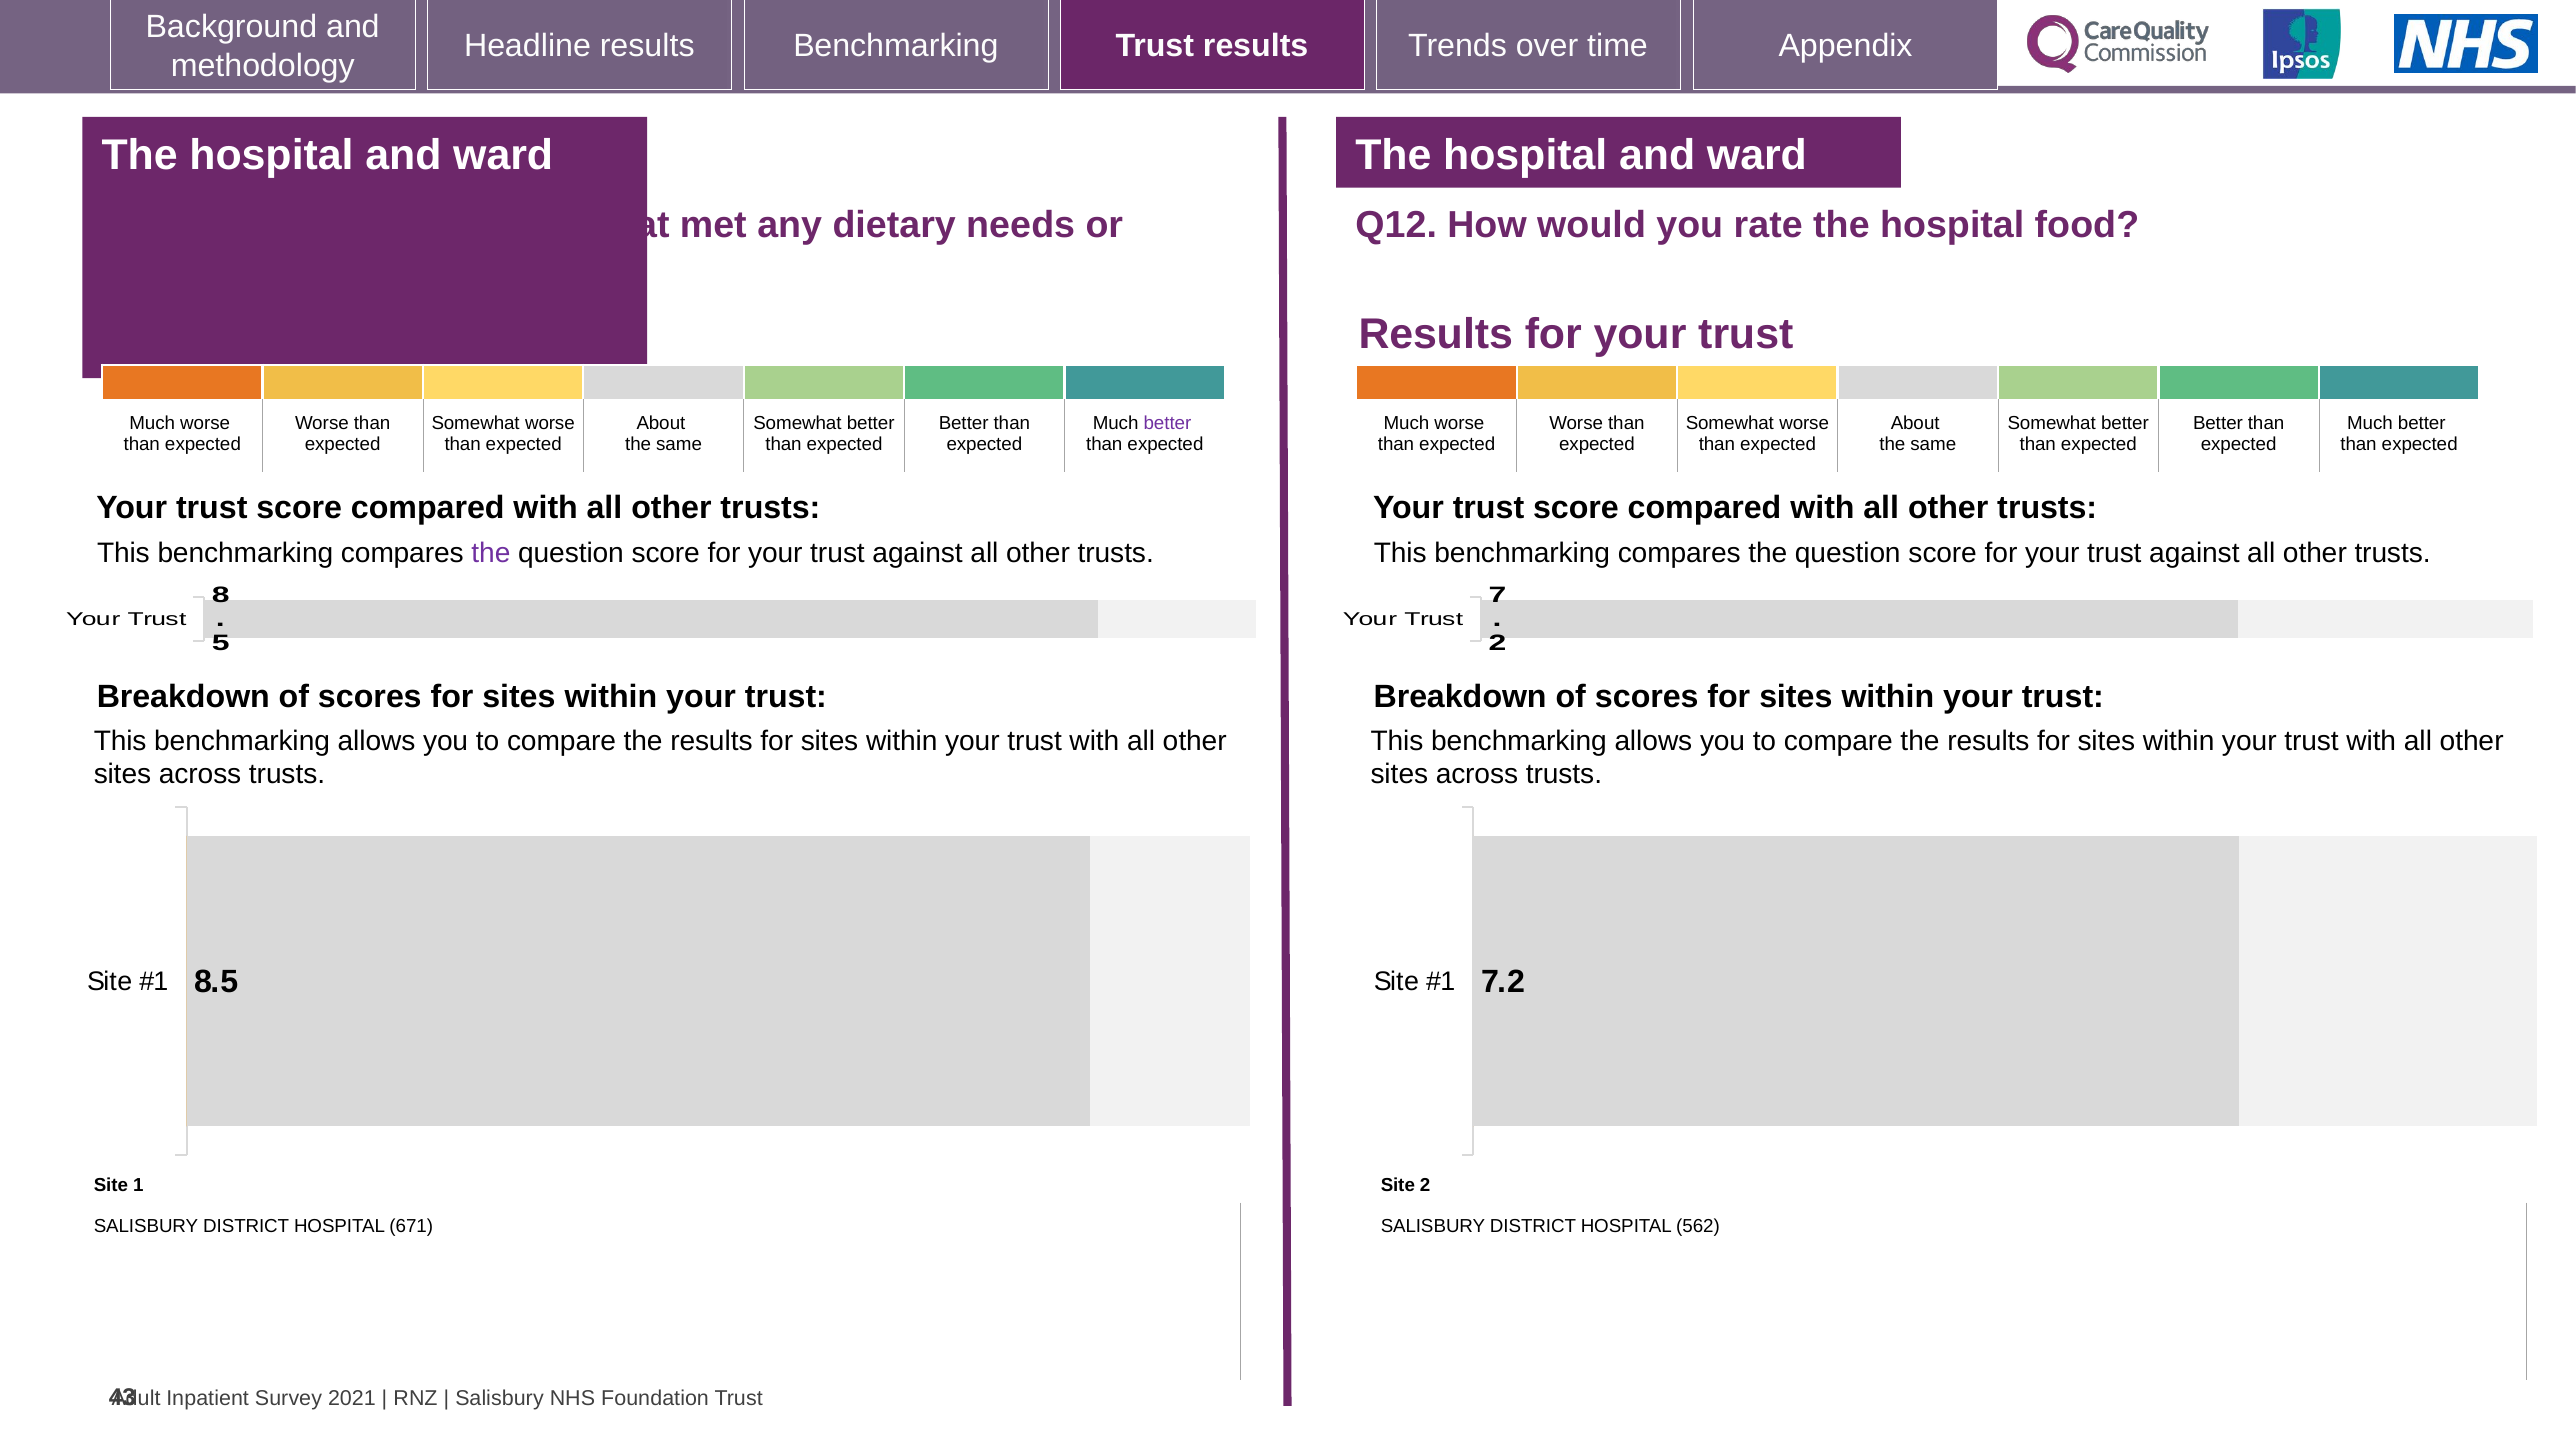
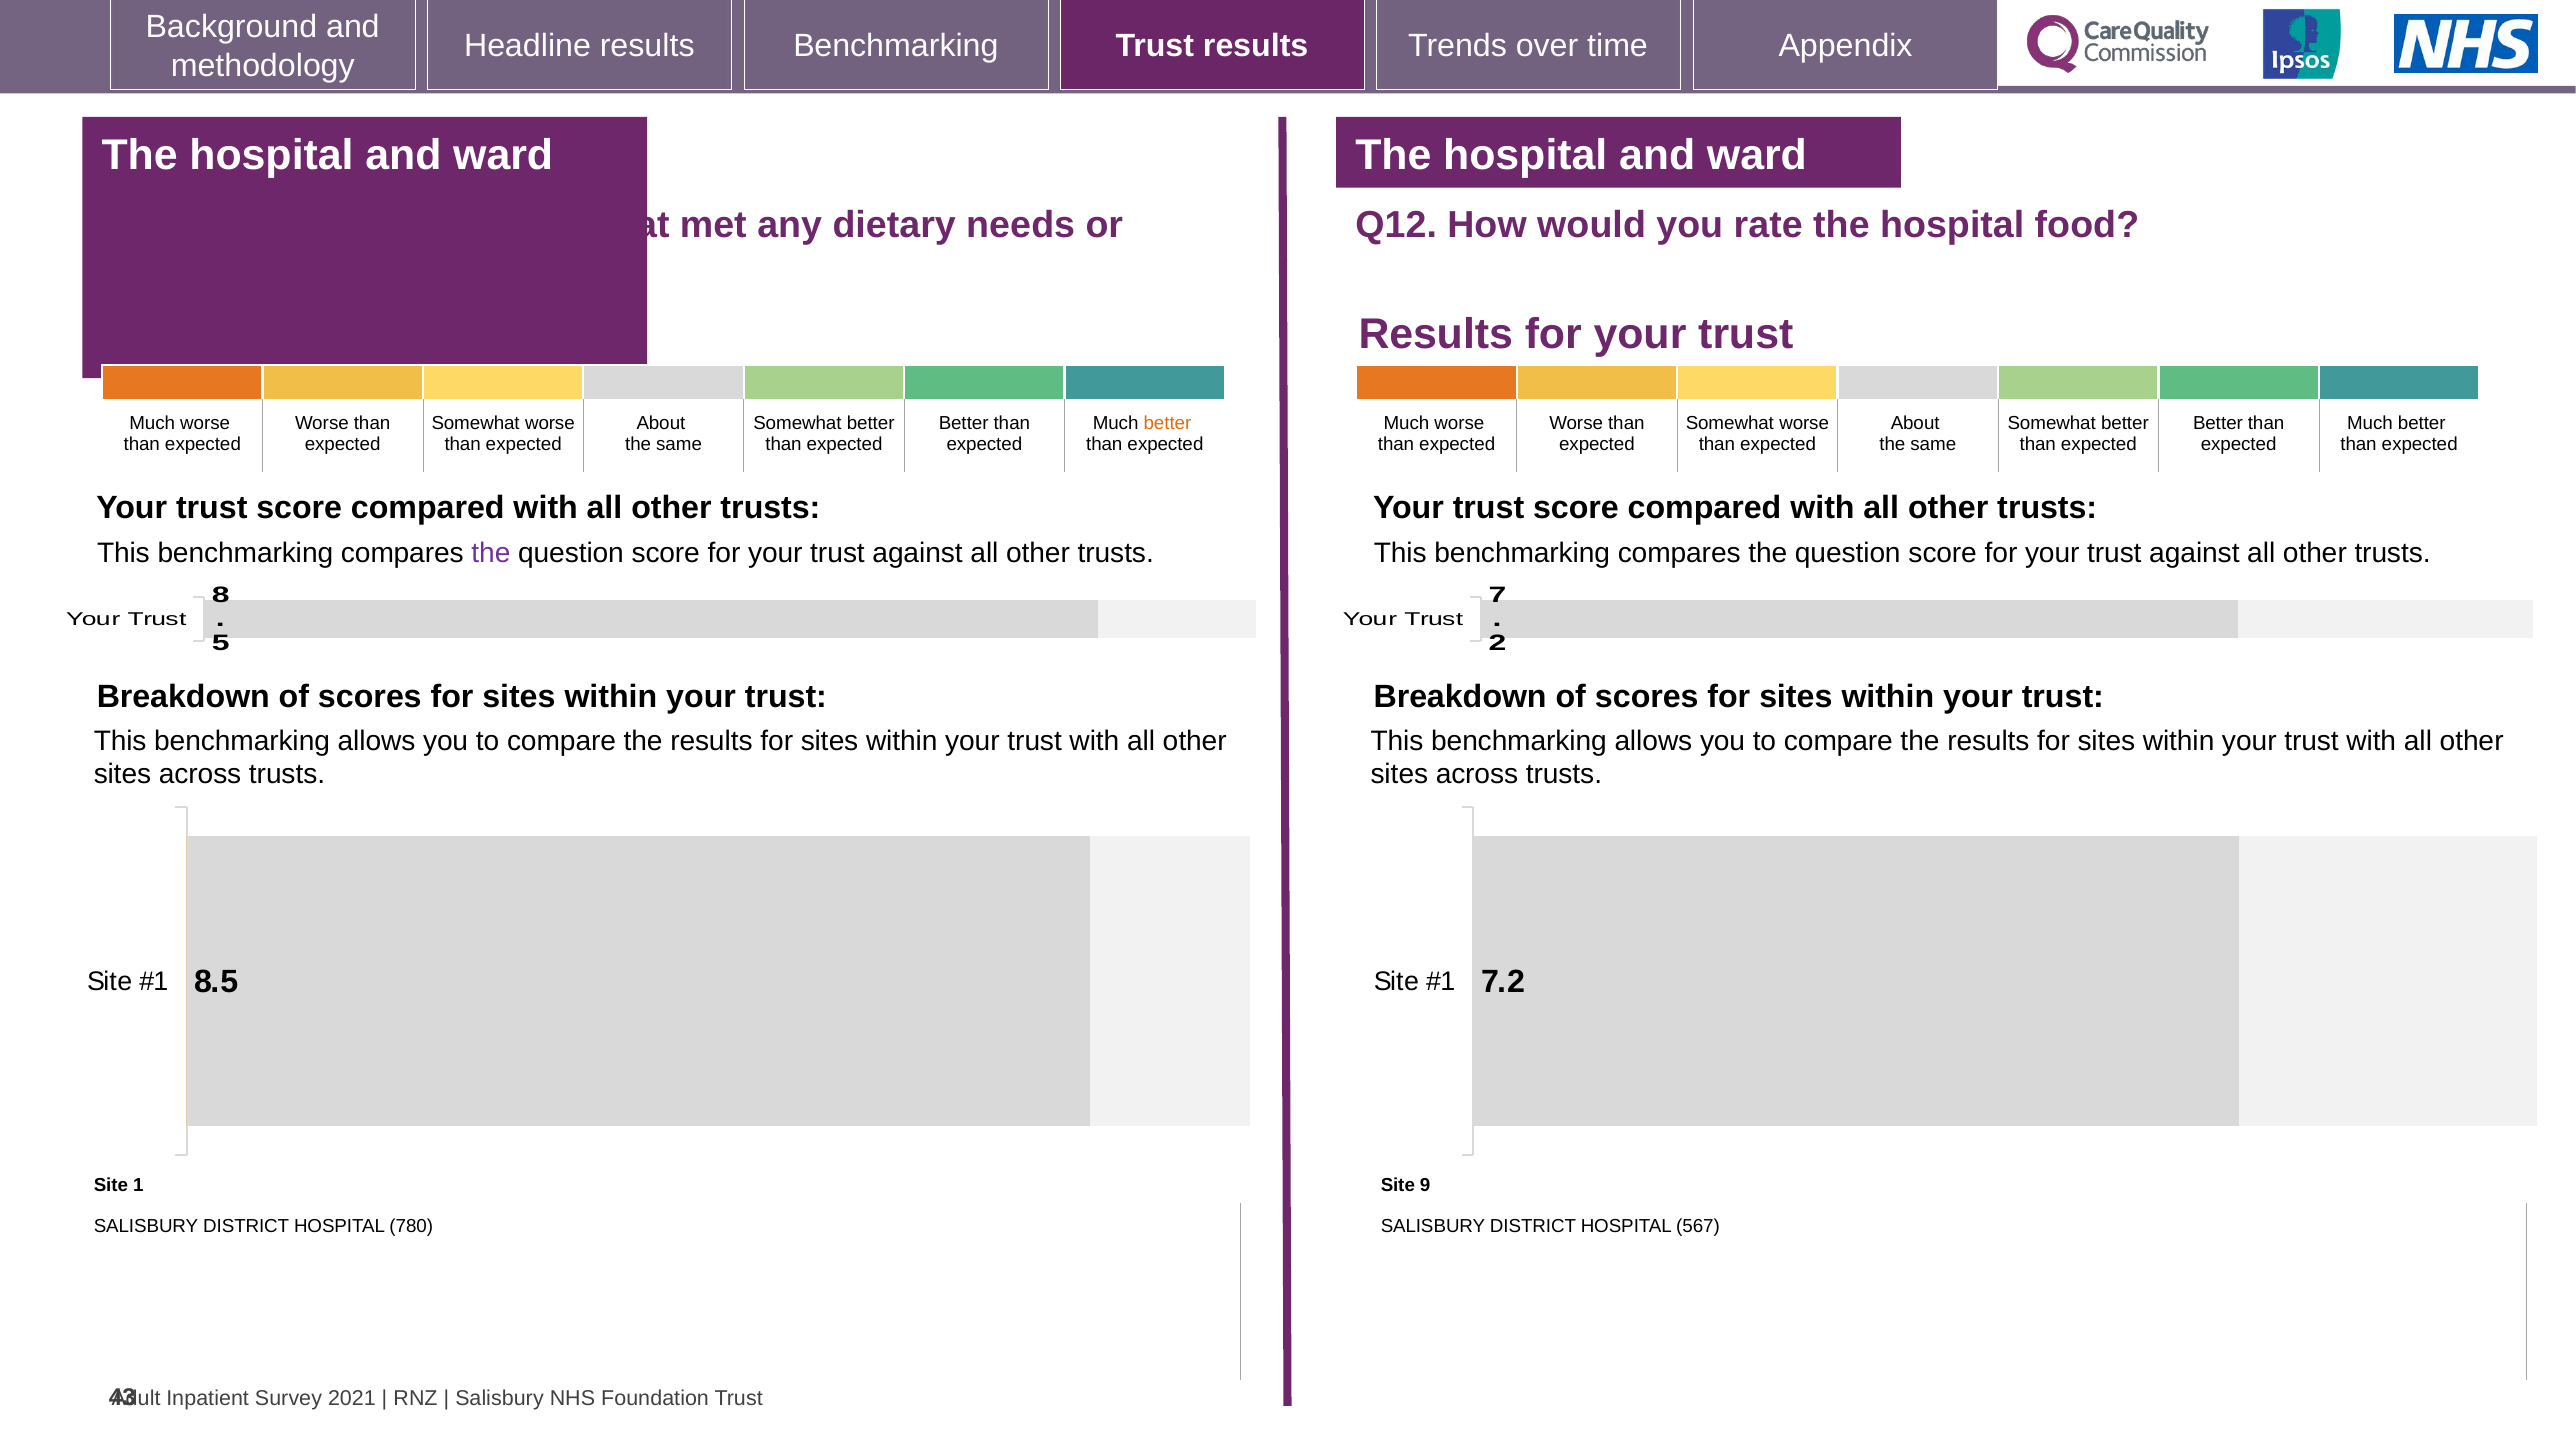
better colour: purple -> orange (1167, 423)
Site 2: 2 -> 9 (1425, 1185)
671: 671 -> 780 (411, 1227)
562: 562 -> 567 (1698, 1227)
